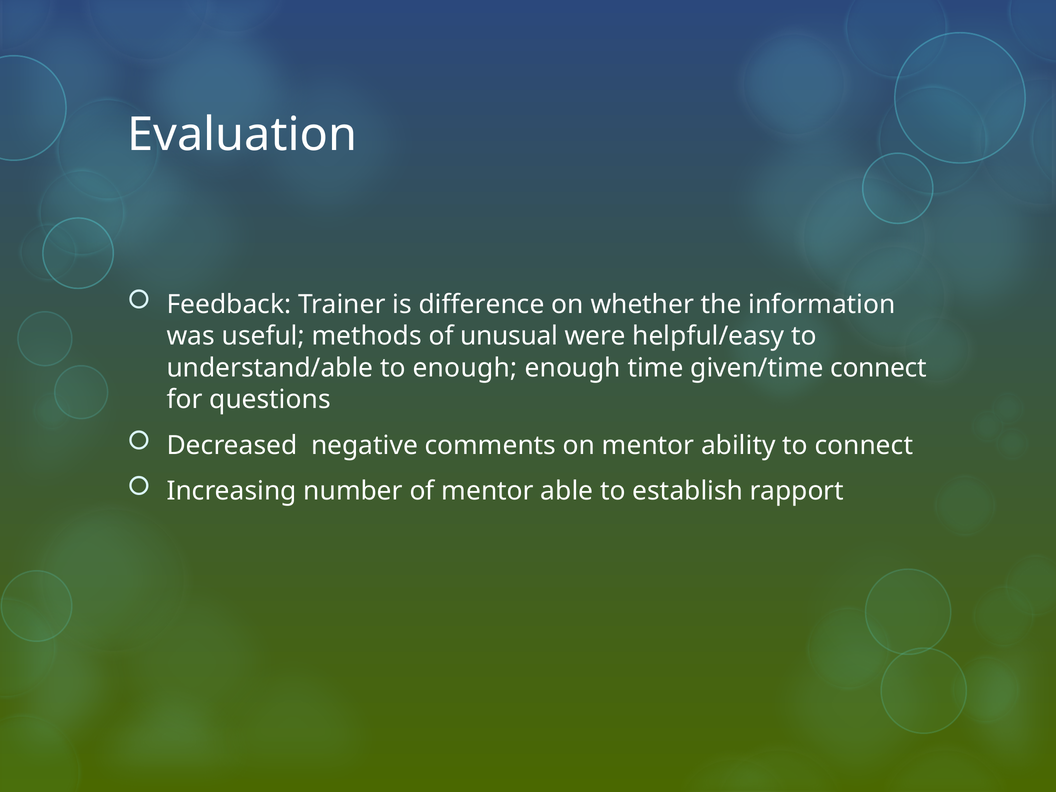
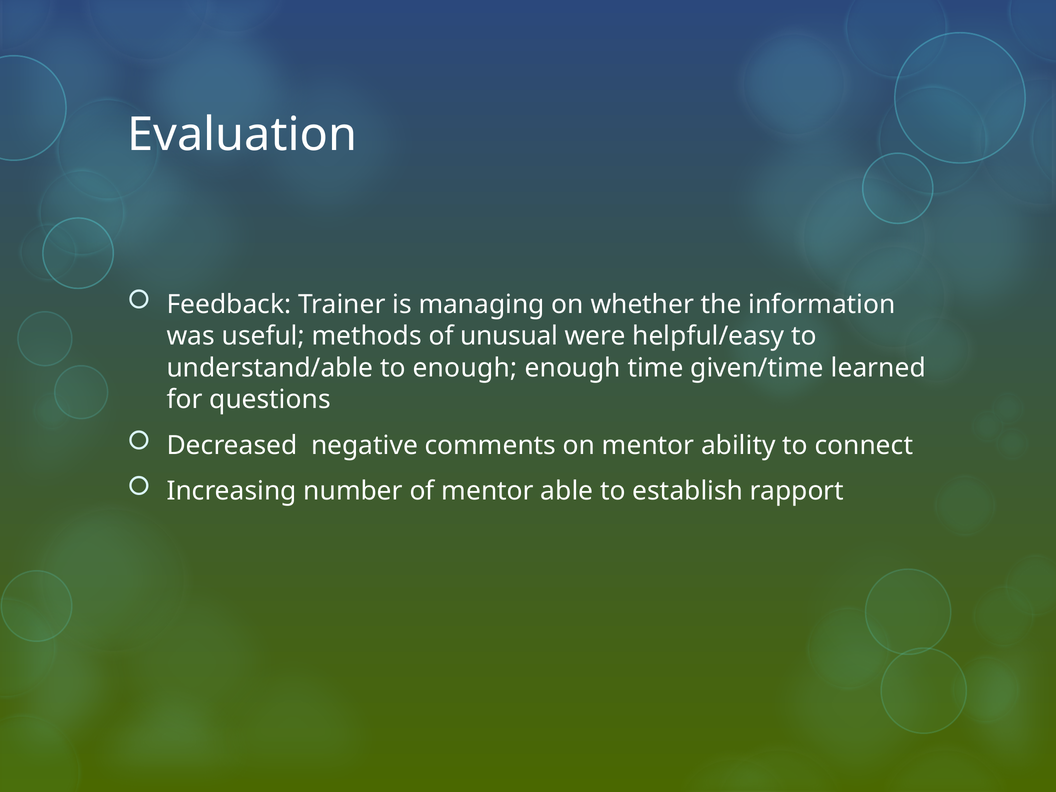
difference: difference -> managing (482, 305)
given/time connect: connect -> learned (878, 368)
